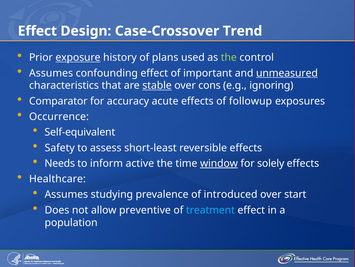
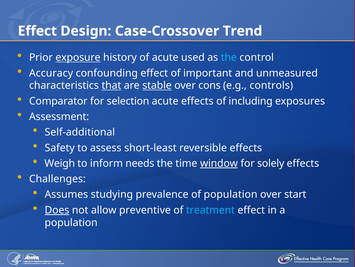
of plans: plans -> acute (165, 57)
the colour: light green -> light blue (229, 57)
Assumes: Assumes -> Accuracy (51, 73)
unmeasured underline: present -> none (287, 73)
that underline: none -> present (111, 85)
ignoring: ignoring -> controls (271, 85)
accuracy: accuracy -> selection (128, 101)
followup: followup -> including (251, 101)
Occurrence: Occurrence -> Assessment (59, 116)
Self-equivalent: Self-equivalent -> Self-additional (80, 132)
Needs: Needs -> Weigh (60, 163)
active: active -> needs (140, 163)
Healthcare: Healthcare -> Challenges (57, 178)
of introduced: introduced -> population (231, 194)
Does underline: none -> present (57, 210)
